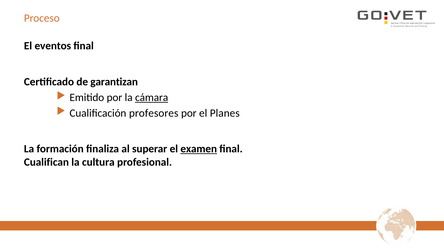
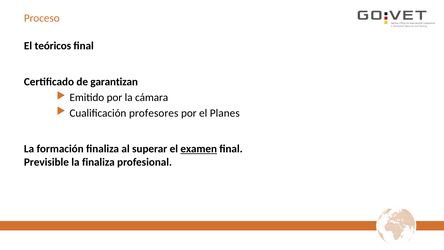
eventos: eventos -> teóricos (53, 46)
cámara underline: present -> none (152, 97)
Cualifican: Cualifican -> Previsible (46, 162)
la cultura: cultura -> finaliza (98, 162)
